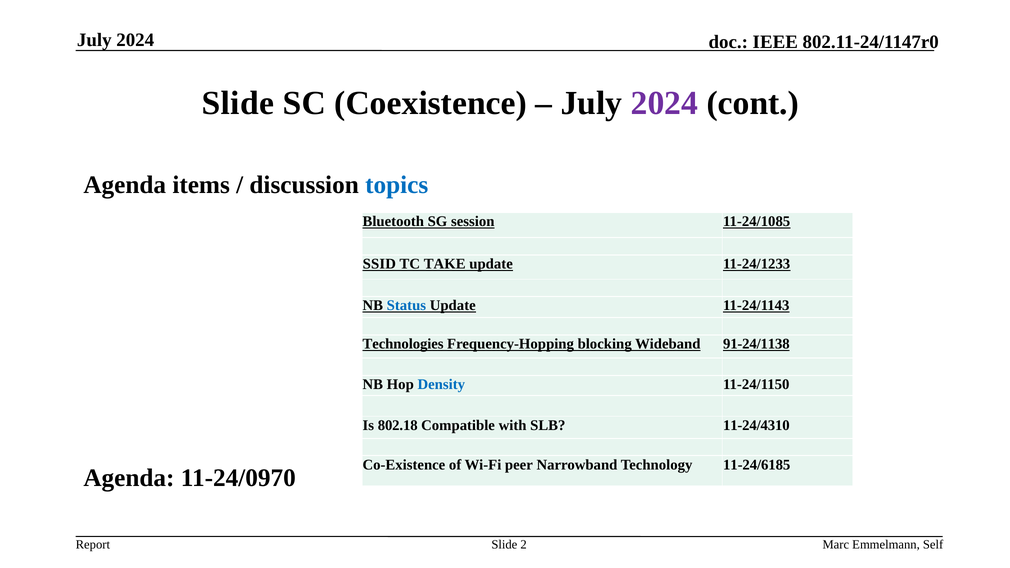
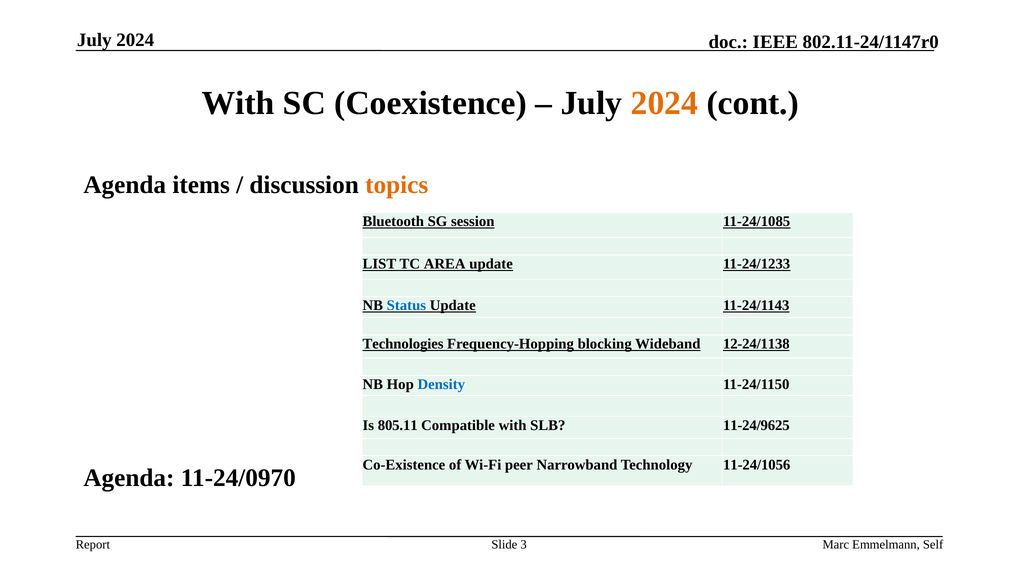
Slide: Slide -> With (238, 103)
2024 colour: purple -> orange (664, 103)
topics colour: blue -> orange (397, 185)
SSID: SSID -> LIST (379, 264)
TAKE: TAKE -> AREA (445, 264)
91-24/1138: 91-24/1138 -> 12-24/1138 (756, 344)
802.18: 802.18 -> 805.11 (398, 425)
11-24/4310: 11-24/4310 -> 11-24/9625 (756, 425)
11-24/6185: 11-24/6185 -> 11-24/1056 (757, 465)
2: 2 -> 3 (524, 545)
